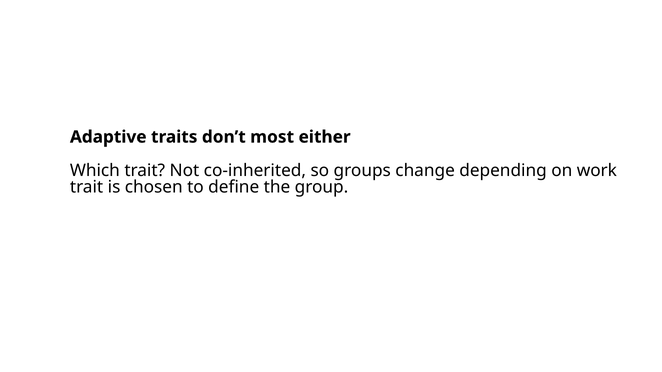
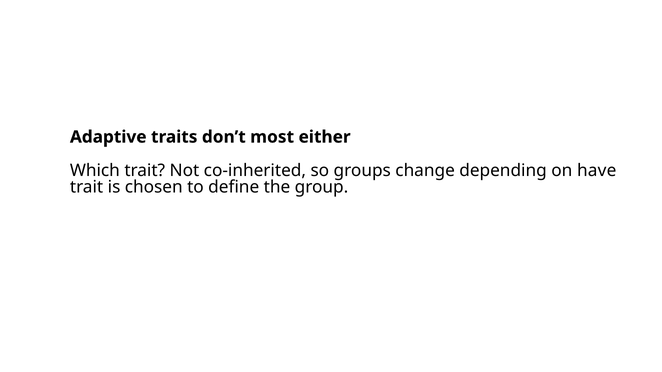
work: work -> have (597, 171)
